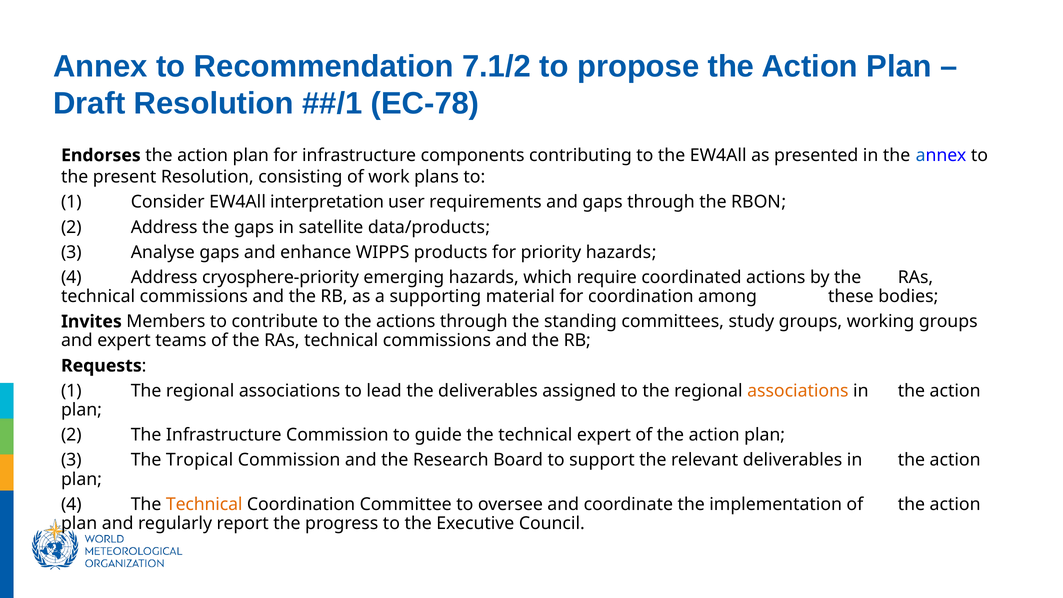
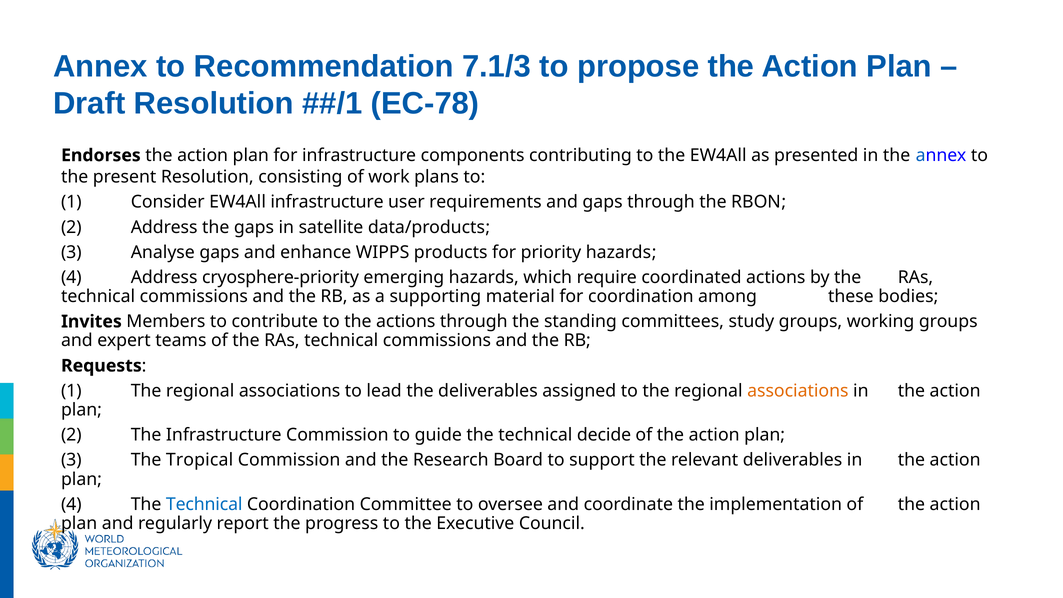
7.1/2: 7.1/2 -> 7.1/3 (497, 67)
EW4All interpretation: interpretation -> infrastructure (327, 202)
technical expert: expert -> decide (604, 435)
Technical colour: orange -> blue (204, 504)
